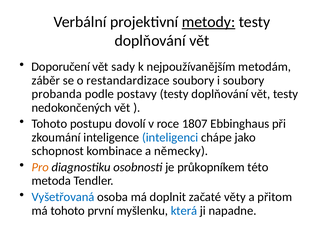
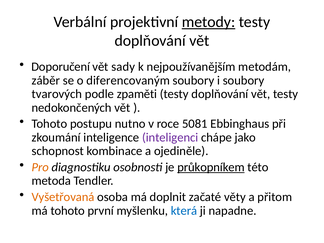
restandardizace: restandardizace -> diferencovaným (128, 80)
probanda: probanda -> tvarových (57, 94)
postavy: postavy -> zpaměti (137, 94)
dovolí: dovolí -> nutno (130, 124)
1807: 1807 -> 5081 (195, 124)
inteligenci colour: blue -> purple (170, 137)
německy: německy -> ojediněle (181, 151)
průkopníkem underline: none -> present (211, 167)
Vyšetřovaná colour: blue -> orange (63, 197)
